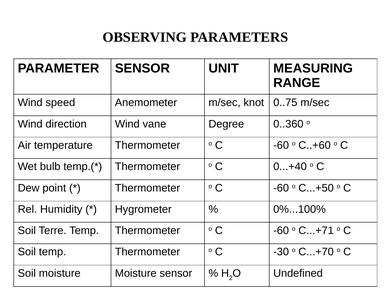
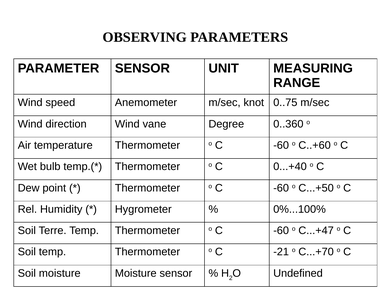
C...+71: C...+71 -> C...+47 (316, 231)
-30: -30 -> -21 (281, 252)
